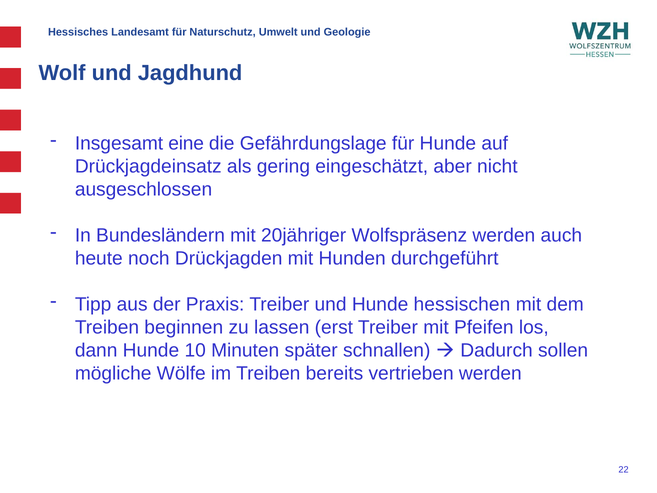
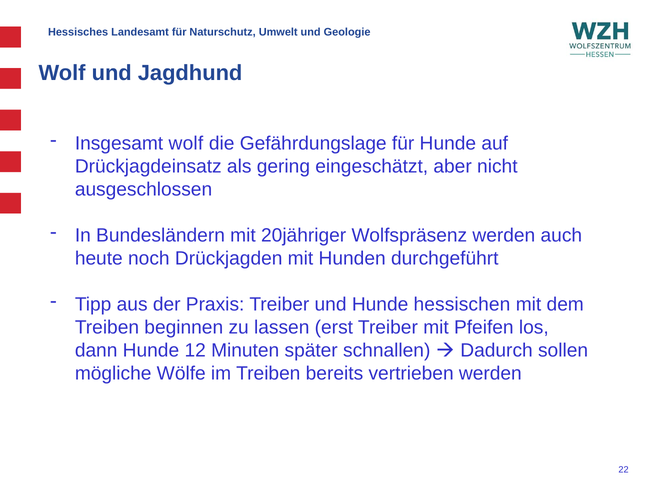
Insgesamt eine: eine -> wolf (186, 143)
10: 10 -> 12 (195, 350)
